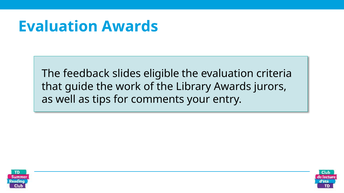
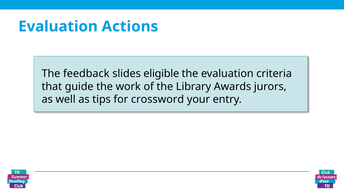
Evaluation Awards: Awards -> Actions (130, 27)
comments: comments -> crossword (157, 100)
